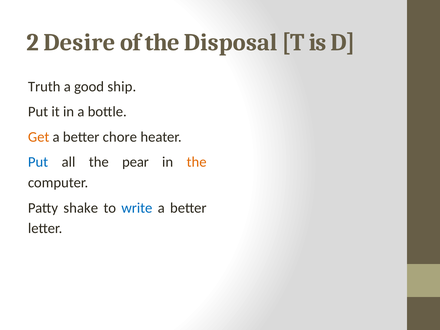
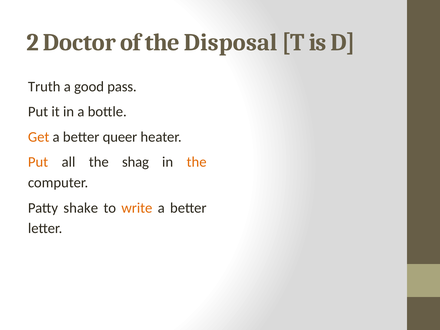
Desire: Desire -> Doctor (79, 42)
ship: ship -> pass (122, 87)
chore: chore -> queer (120, 137)
Put colour: blue -> orange (38, 162)
pear: pear -> shag (135, 162)
write colour: blue -> orange (137, 208)
